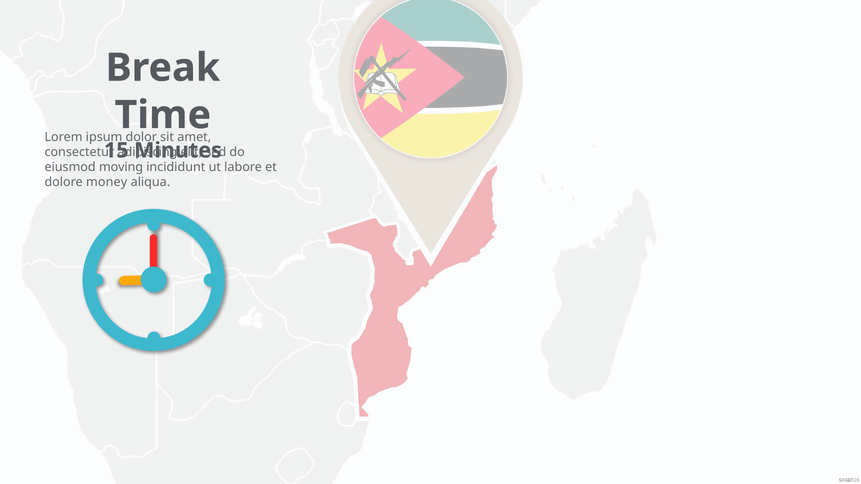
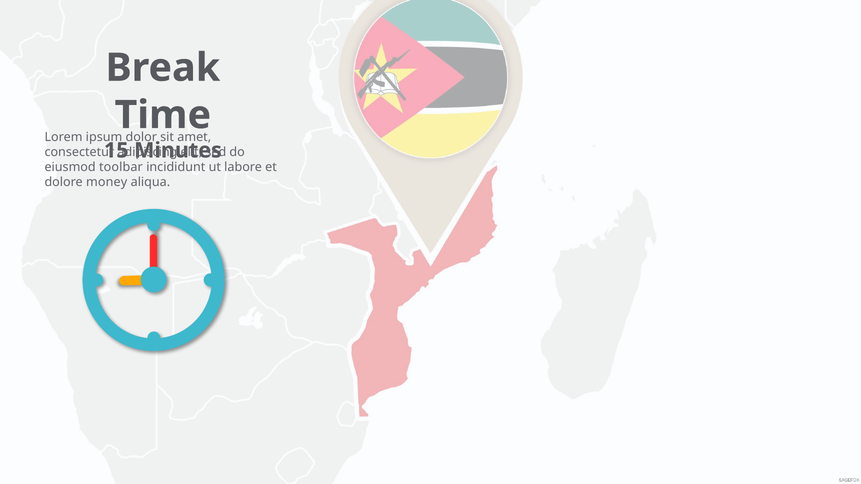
moving: moving -> toolbar (121, 167)
